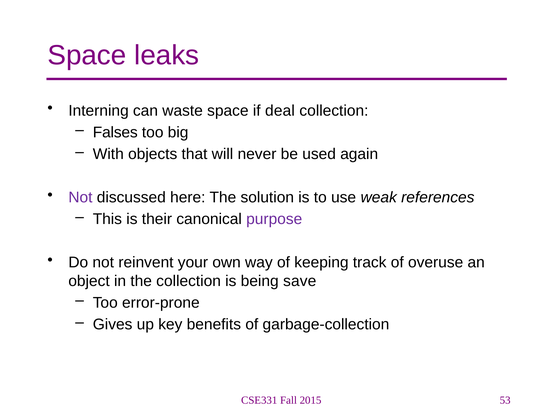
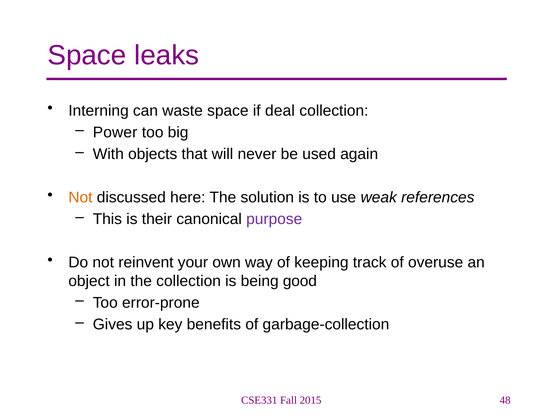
Falses: Falses -> Power (115, 133)
Not colour: purple -> orange (80, 198)
save: save -> good (300, 281)
53: 53 -> 48 (505, 401)
